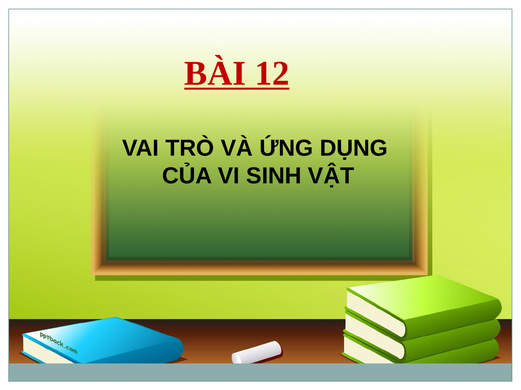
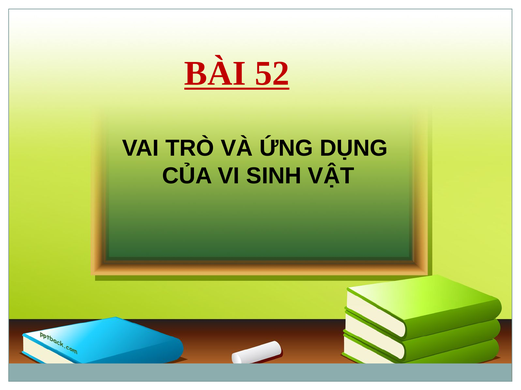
12: 12 -> 52 (272, 74)
